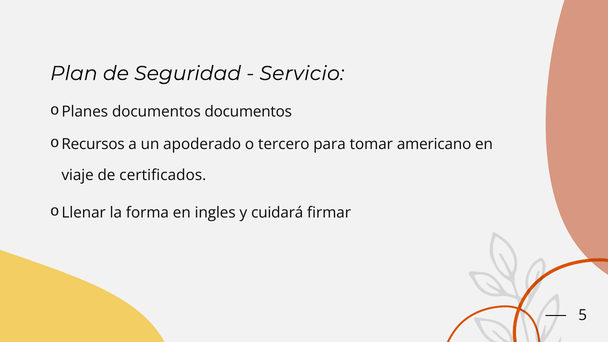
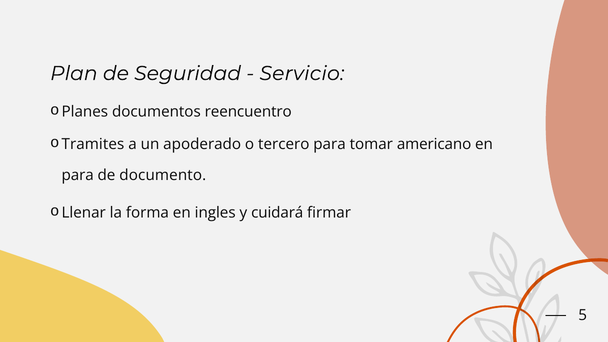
documentos documentos: documentos -> reencuentro (248, 112)
Recursos: Recursos -> Tramites (93, 144)
viaje: viaje -> para (78, 175)
certificados: certificados -> documento (163, 175)
